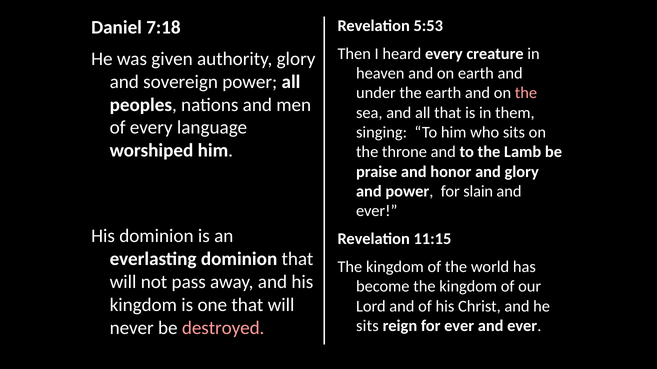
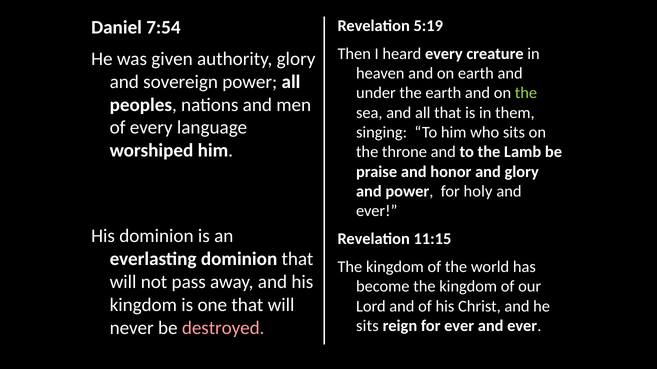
5:53: 5:53 -> 5:19 (428, 26)
7:18: 7:18 -> 7:54 (163, 28)
the colour: pink -> light green (526, 93)
slain: slain -> holy (478, 192)
